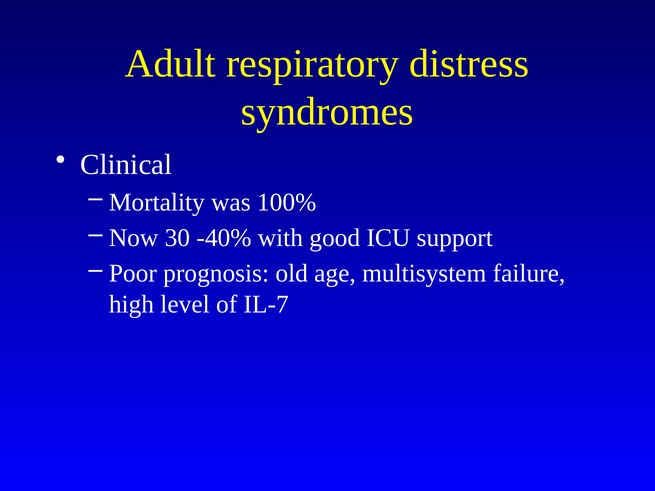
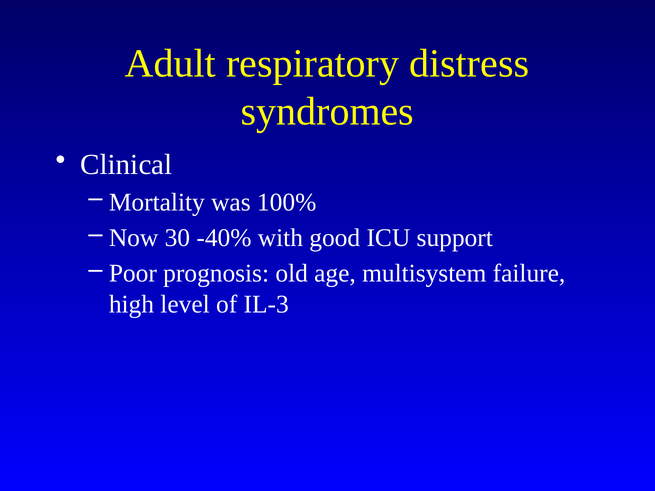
IL-7: IL-7 -> IL-3 (266, 304)
